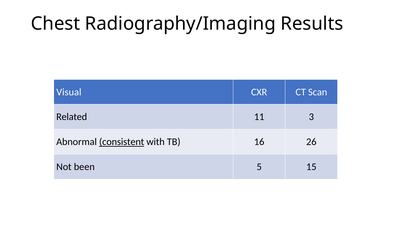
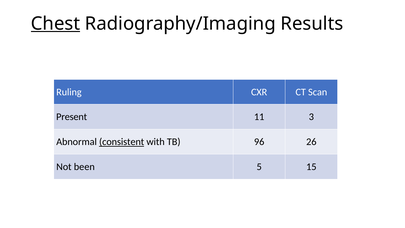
Chest underline: none -> present (55, 24)
Visual: Visual -> Ruling (69, 92)
Related: Related -> Present (72, 117)
16: 16 -> 96 (259, 142)
